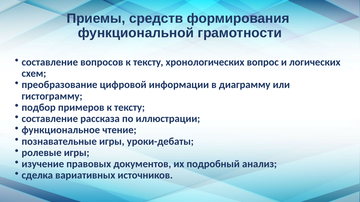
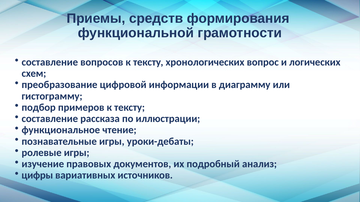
сделка: сделка -> цифры (37, 176)
